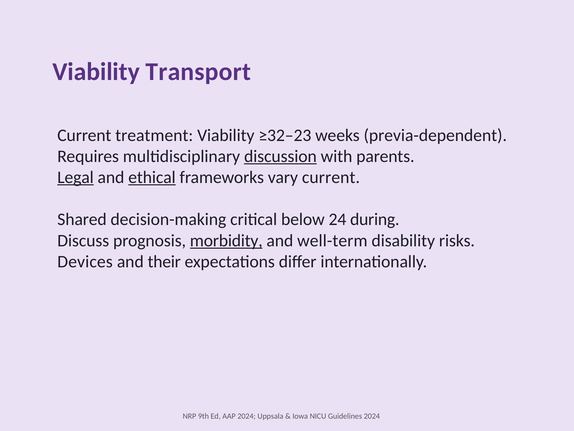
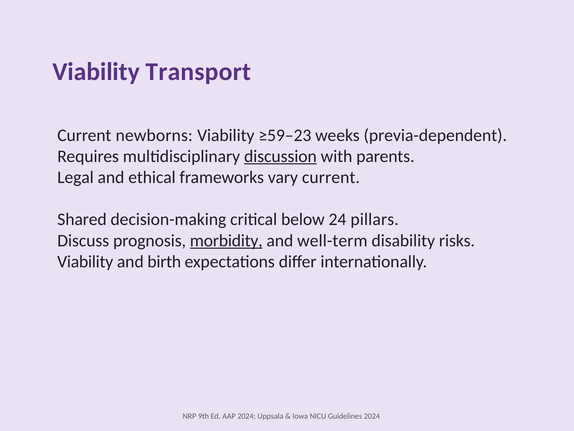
treatment: treatment -> newborns (154, 135)
≥32–23: ≥32–23 -> ≥59–23 (285, 135)
Legal underline: present -> none (75, 177)
ethical underline: present -> none (152, 177)
during: during -> pillars (375, 219)
Devices: Devices -> Viability (85, 261)
their: their -> birth (164, 261)
